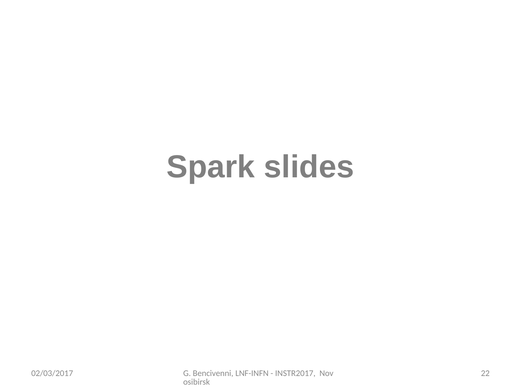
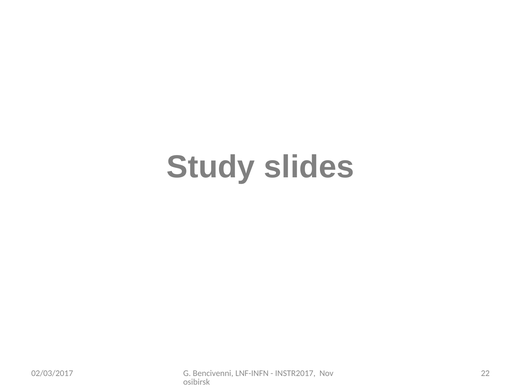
Spark: Spark -> Study (211, 167)
